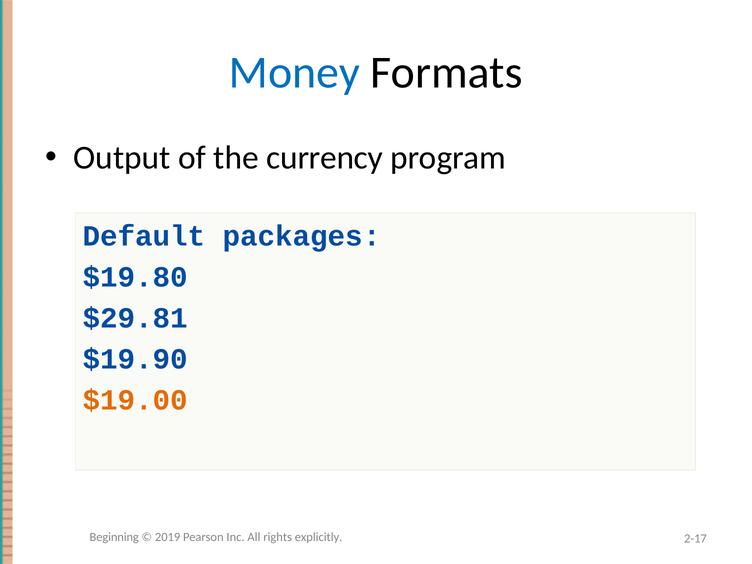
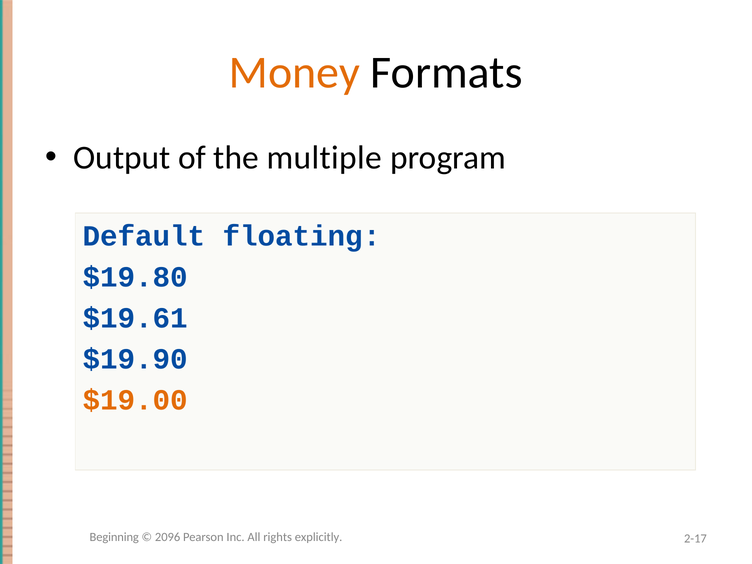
Money colour: blue -> orange (294, 73)
currency: currency -> multiple (324, 158)
packages: packages -> floating (302, 236)
$29.81: $29.81 -> $19.61 (135, 318)
2019: 2019 -> 2096 (168, 537)
